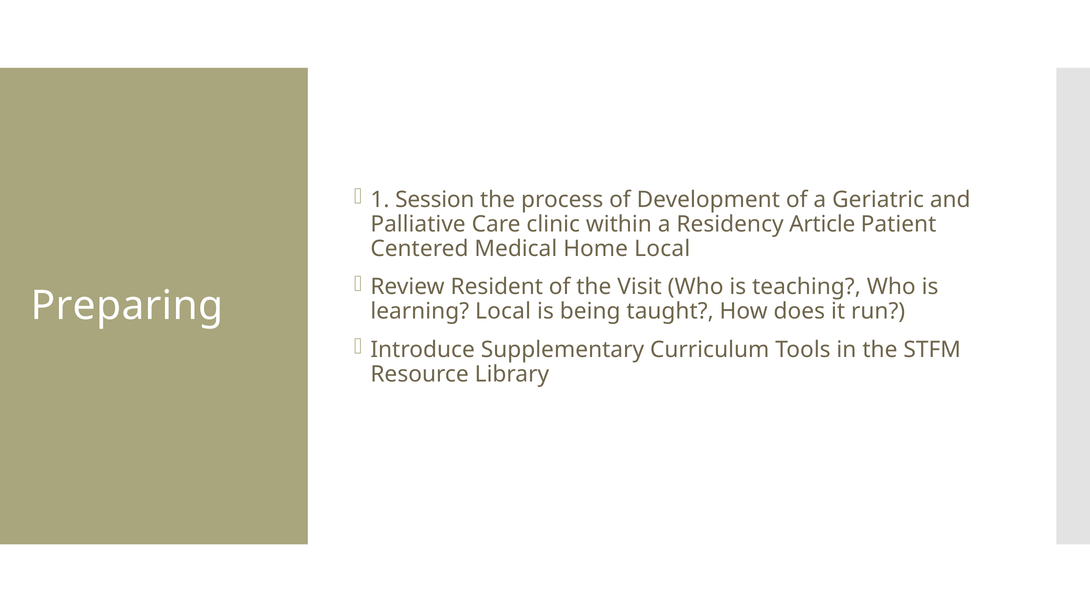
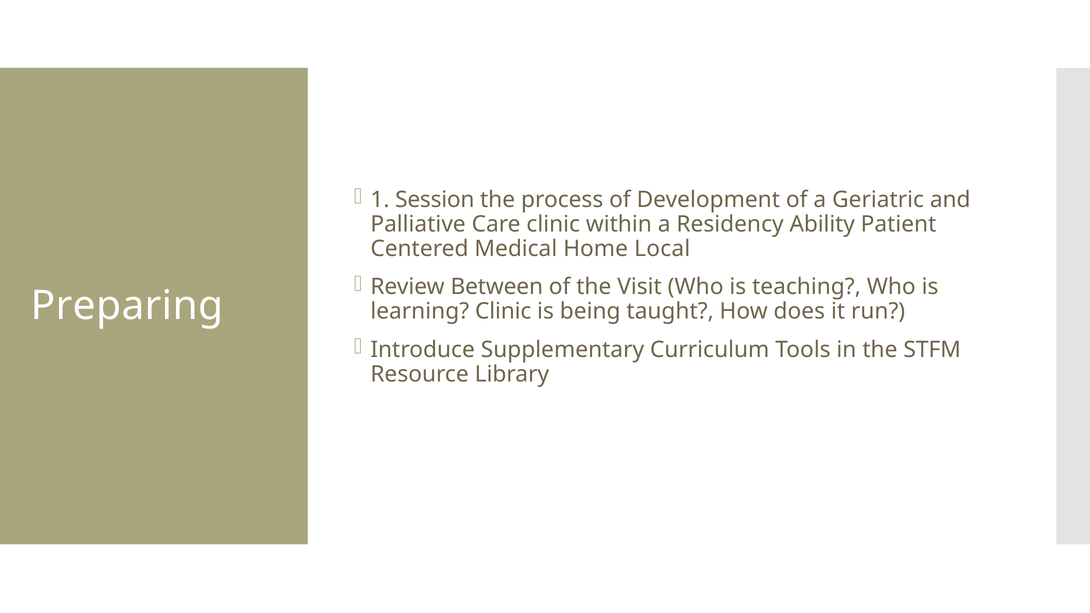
Article: Article -> Ability (822, 224)
Resident: Resident -> Between (497, 287)
learning Local: Local -> Clinic (503, 311)
